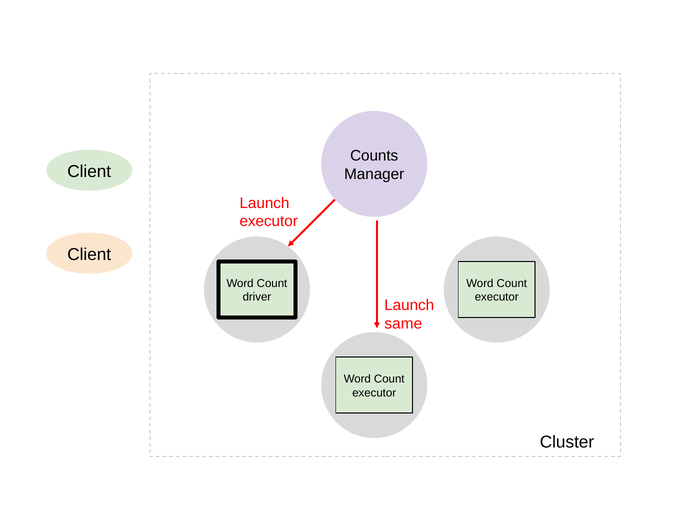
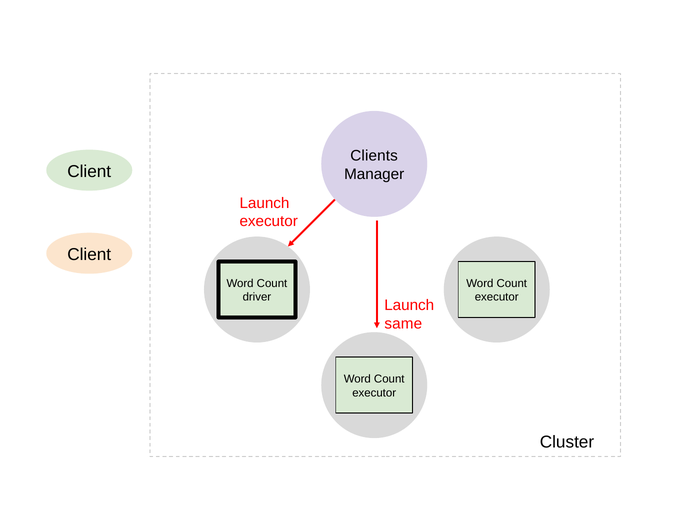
Counts: Counts -> Clients (374, 156)
